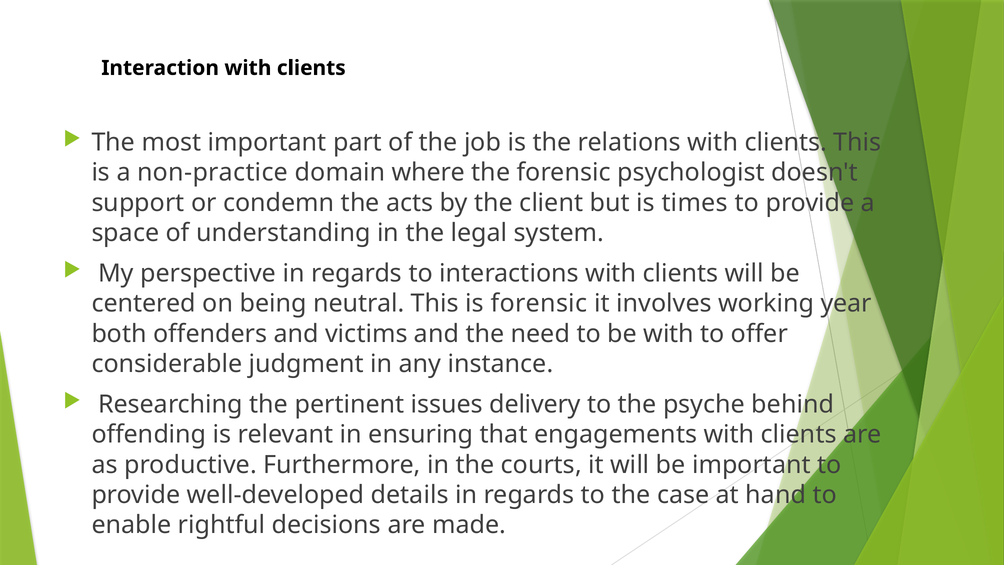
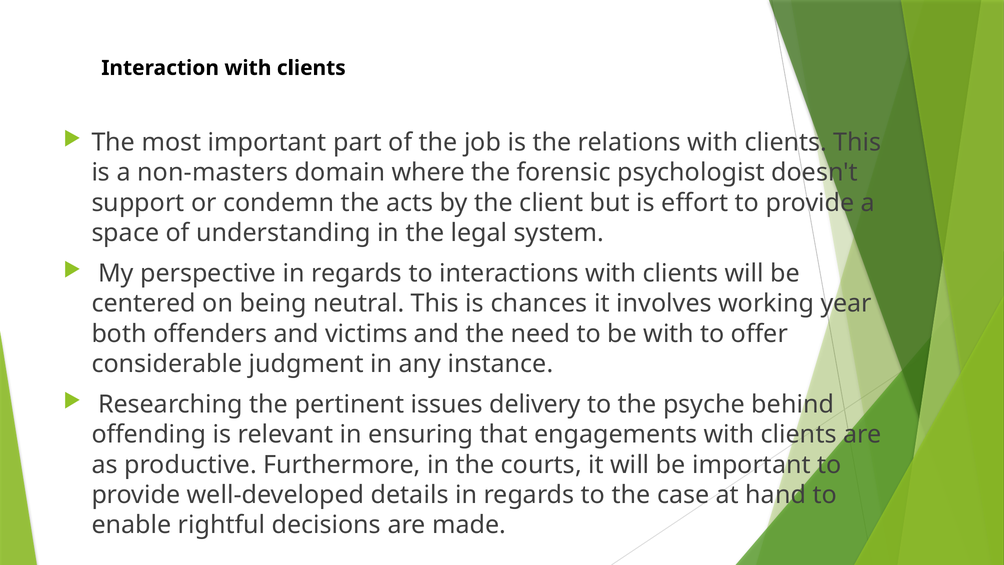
non-practice: non-practice -> non-masters (213, 173)
times: times -> effort (695, 203)
is forensic: forensic -> chances (539, 304)
